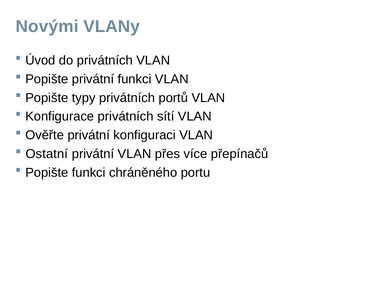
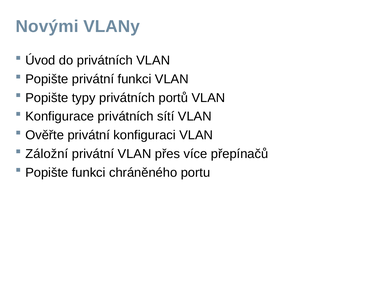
Ostatní: Ostatní -> Záložní (47, 154)
